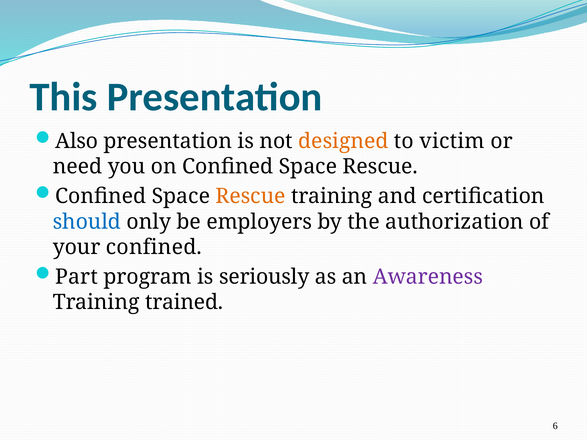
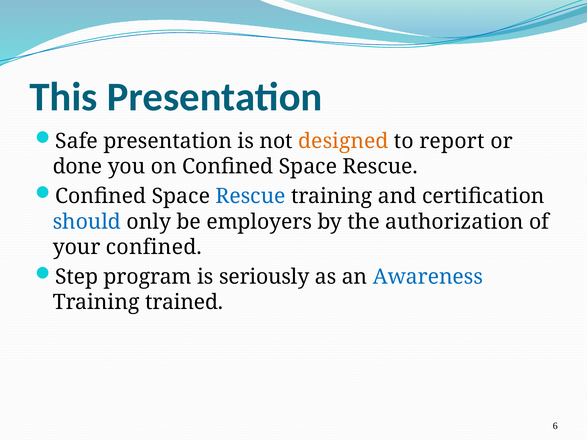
Also: Also -> Safe (77, 141)
victim: victim -> report (452, 141)
need: need -> done (78, 167)
Rescue colour: orange -> blue (251, 196)
Part: Part -> Step (77, 277)
Awareness colour: purple -> blue (428, 277)
